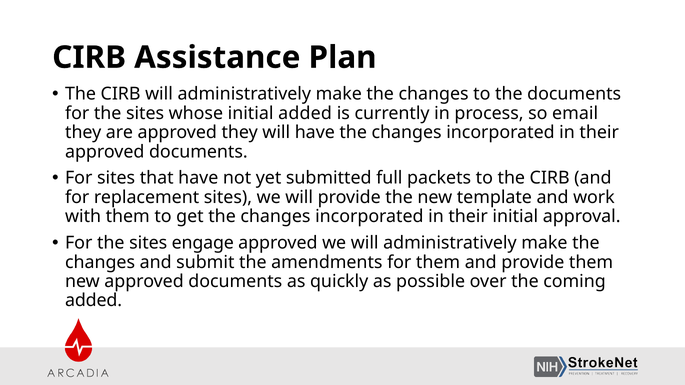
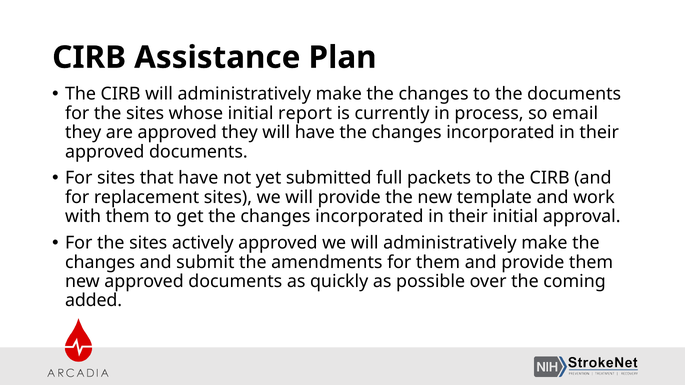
initial added: added -> report (305, 113)
engage: engage -> actively (203, 243)
